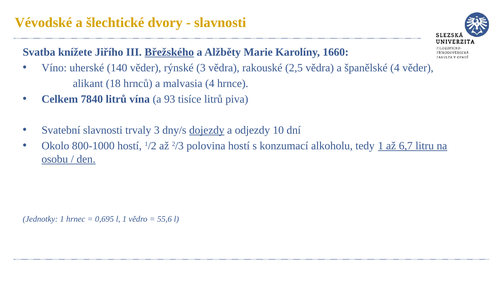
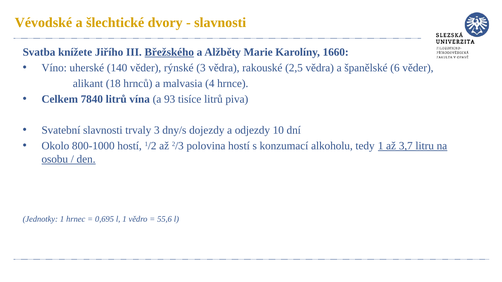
španělské 4: 4 -> 6 (395, 68)
dojezdy underline: present -> none (207, 130)
6,7: 6,7 -> 3,7 (406, 146)
